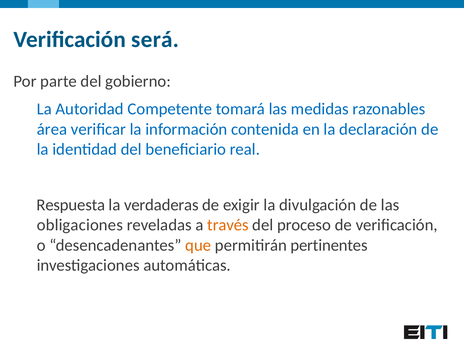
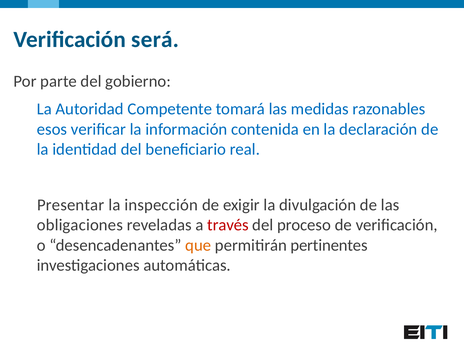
área: área -> esos (52, 129)
Respuesta: Respuesta -> Presentar (71, 205)
verdaderas: verdaderas -> inspección (161, 205)
través colour: orange -> red (228, 225)
